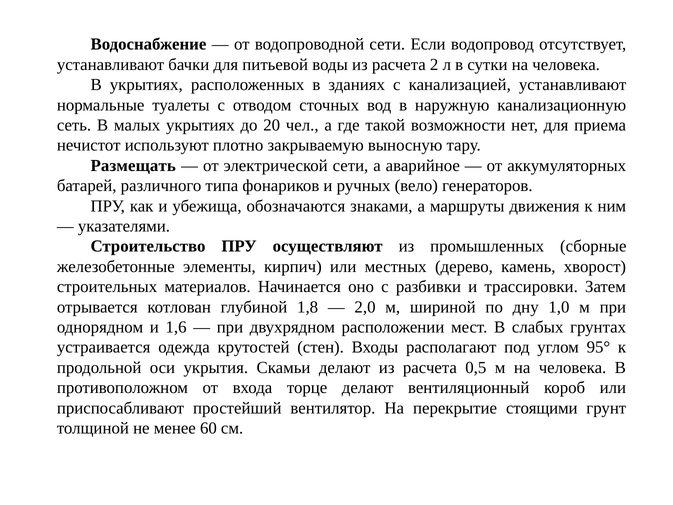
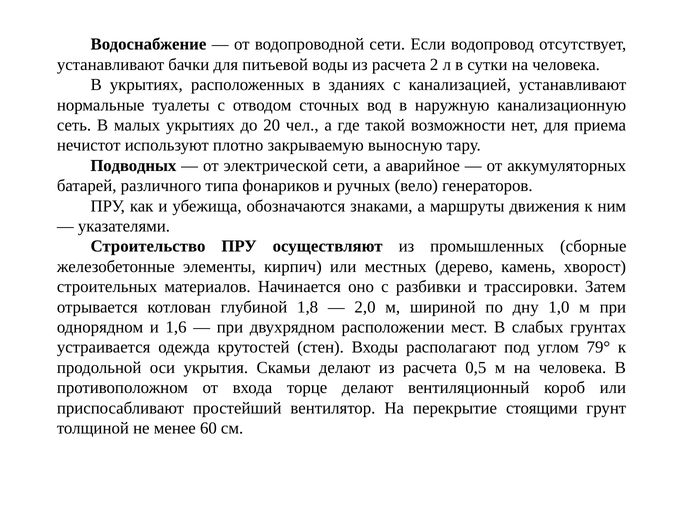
Размещать: Размещать -> Подводных (133, 165)
95°: 95° -> 79° (598, 347)
